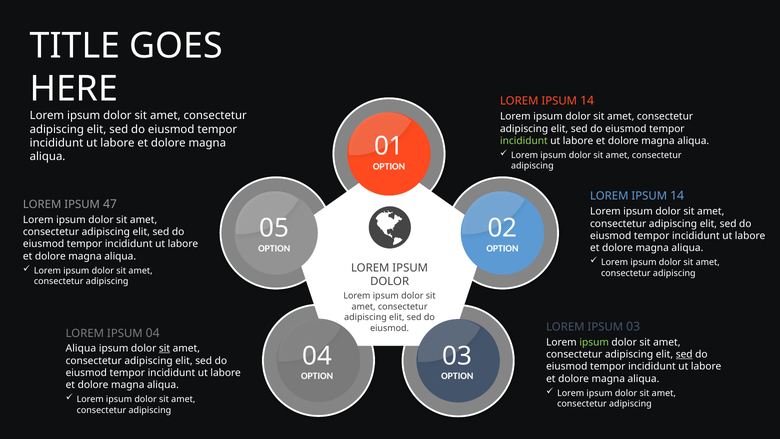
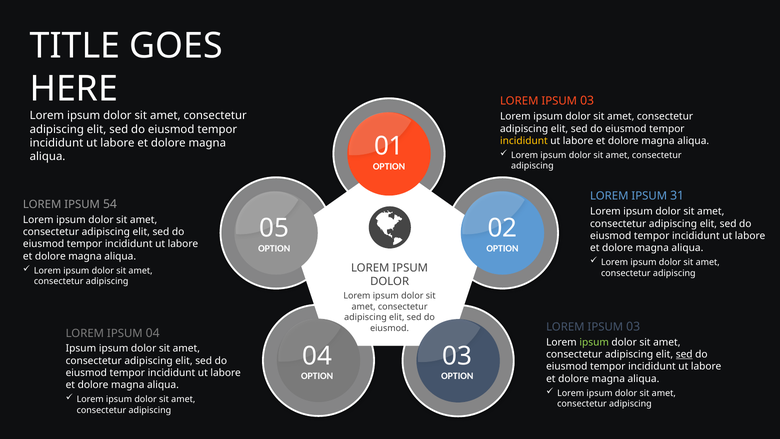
14: 14 -> 03 (587, 101)
incididunt colour: light green -> yellow (524, 141)
14: 14 -> 31 (677, 196)
47: 47 -> 54 (110, 204)
Aliqua: Aliqua -> Ipsum (81, 348)
sit underline: present -> none (165, 348)
